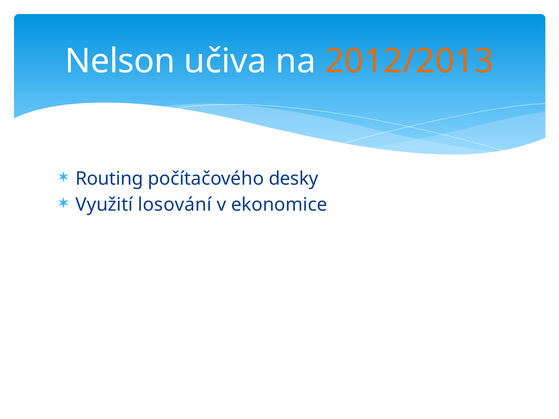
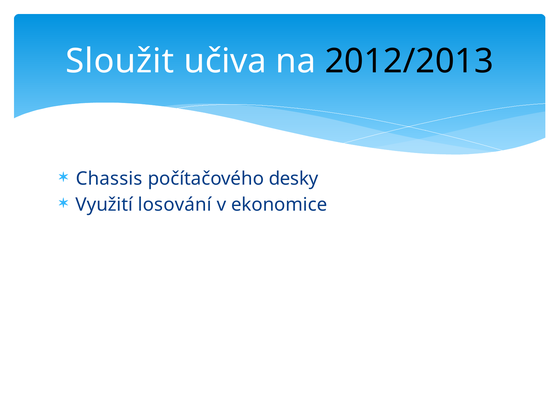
Nelson: Nelson -> Sloužit (120, 61)
2012/2013 colour: orange -> black (409, 61)
Routing: Routing -> Chassis (109, 179)
